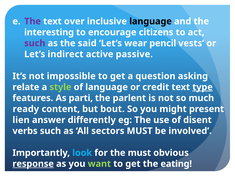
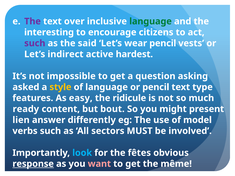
language colour: black -> green (151, 21)
passive: passive -> hardest (134, 54)
relate: relate -> asked (26, 87)
style colour: light green -> yellow (60, 87)
or credit: credit -> pencil (156, 87)
type underline: present -> none (203, 87)
parti: parti -> easy (81, 98)
parlent: parlent -> ridicule (129, 98)
disent: disent -> model (197, 120)
the must: must -> fêtes (139, 153)
want colour: light green -> pink (99, 164)
eating: eating -> même (176, 164)
